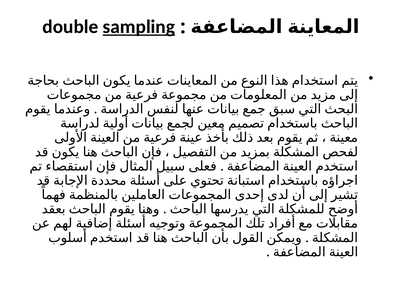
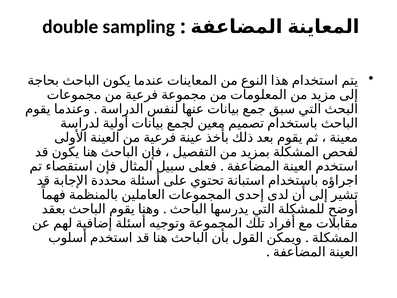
sampling underline: present -> none (139, 27)
